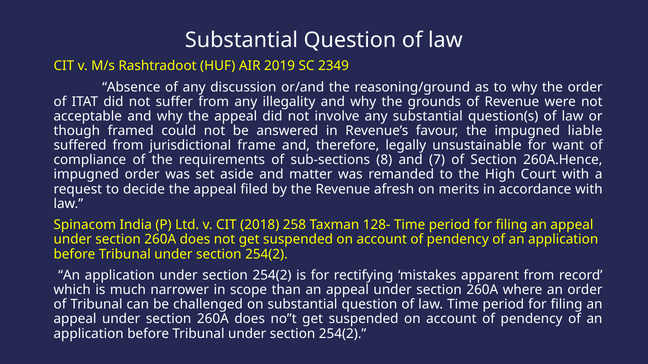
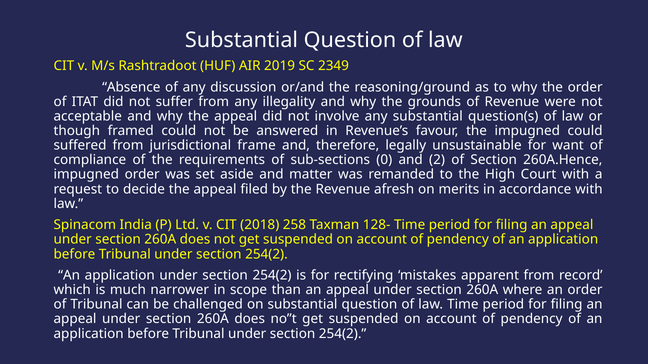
impugned liable: liable -> could (585, 131)
8: 8 -> 0 (384, 160)
7: 7 -> 2 (437, 160)
